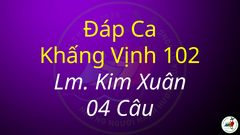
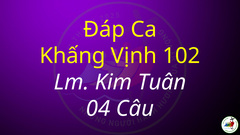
Xuân: Xuân -> Tuân (162, 82)
